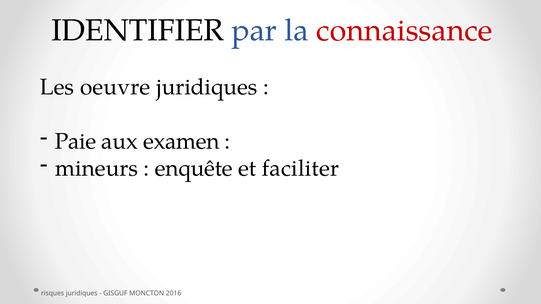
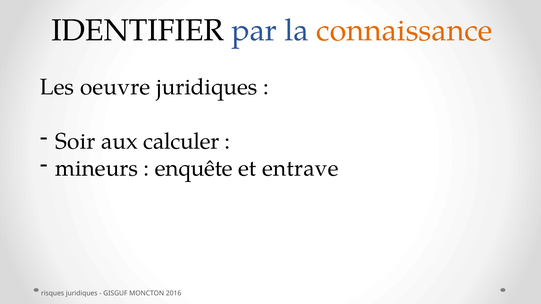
connaissance colour: red -> orange (404, 31)
Paie: Paie -> Soir (75, 141)
examen: examen -> calculer (181, 141)
faciliter: faciliter -> entrave (300, 168)
